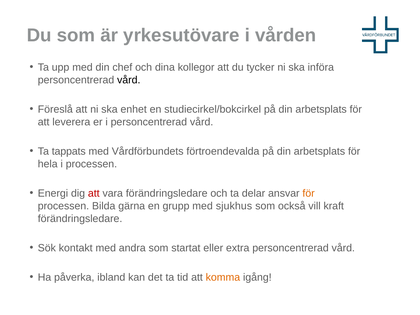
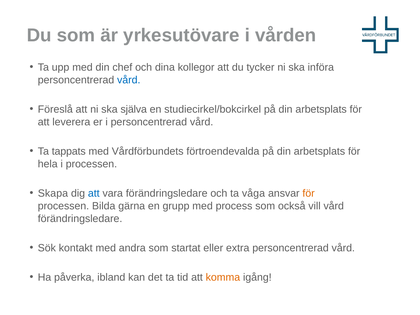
vård colour: black -> blue (129, 80)
enhet: enhet -> själva (134, 109)
Energi: Energi -> Skapa (53, 193)
att colour: red -> blue (94, 193)
delar: delar -> våga (253, 193)
sjukhus: sjukhus -> process (234, 206)
vill kraft: kraft -> vård (334, 206)
